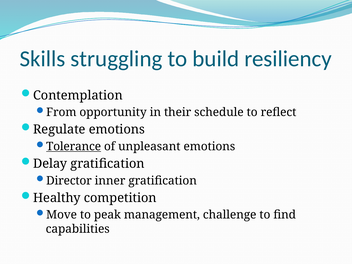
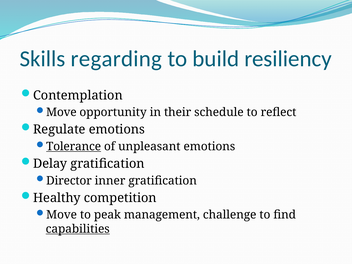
struggling: struggling -> regarding (116, 59)
From: From -> Move (61, 112)
capabilities underline: none -> present (78, 229)
